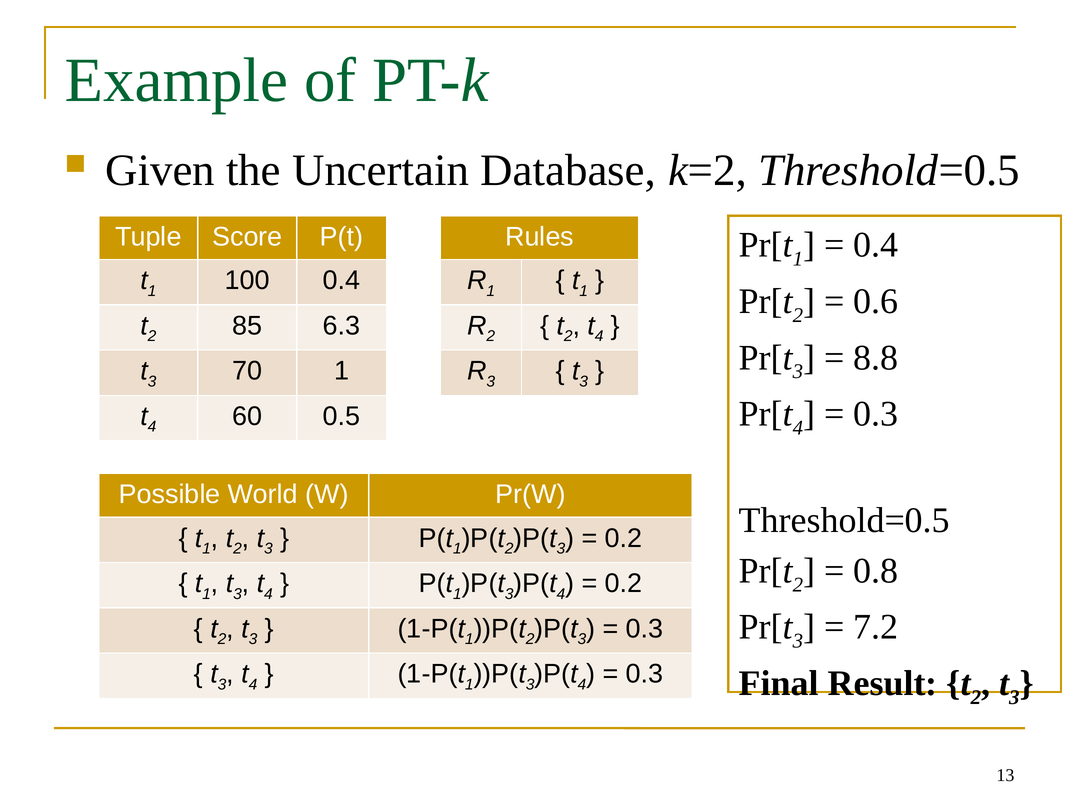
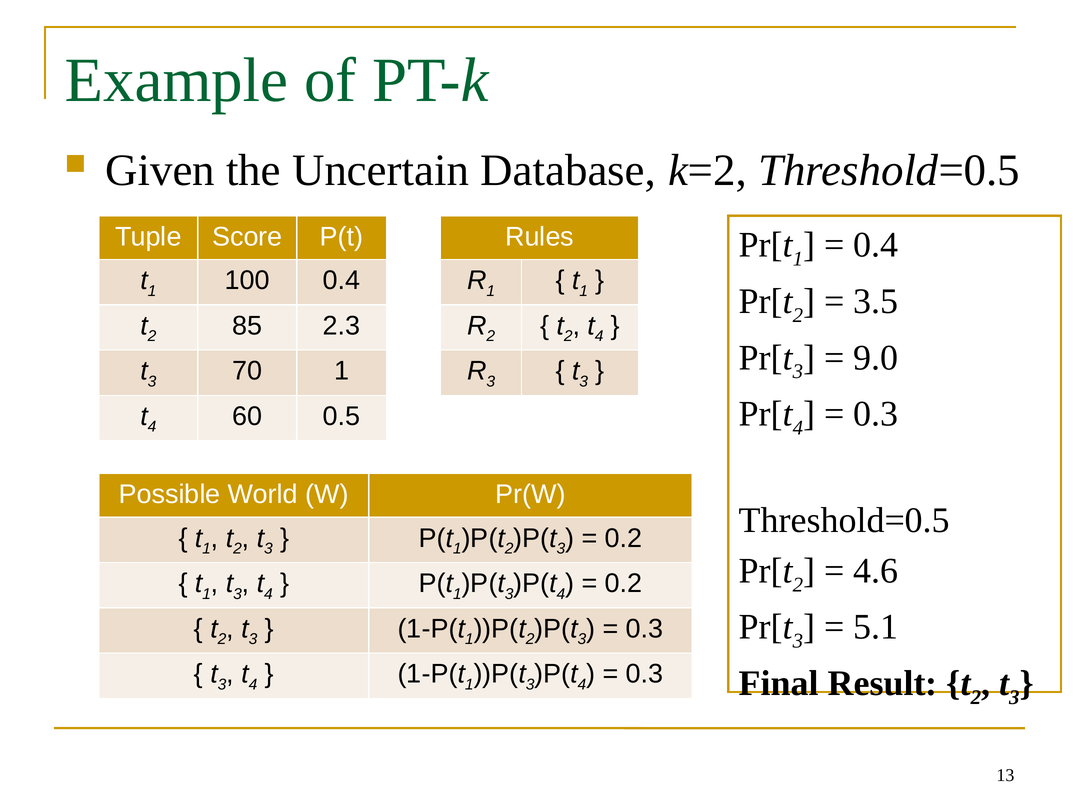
0.6: 0.6 -> 3.5 (876, 301)
6.3: 6.3 -> 2.3 (342, 326)
8.8: 8.8 -> 9.0 (876, 358)
0.8: 0.8 -> 4.6 (876, 571)
7.2: 7.2 -> 5.1 (876, 627)
